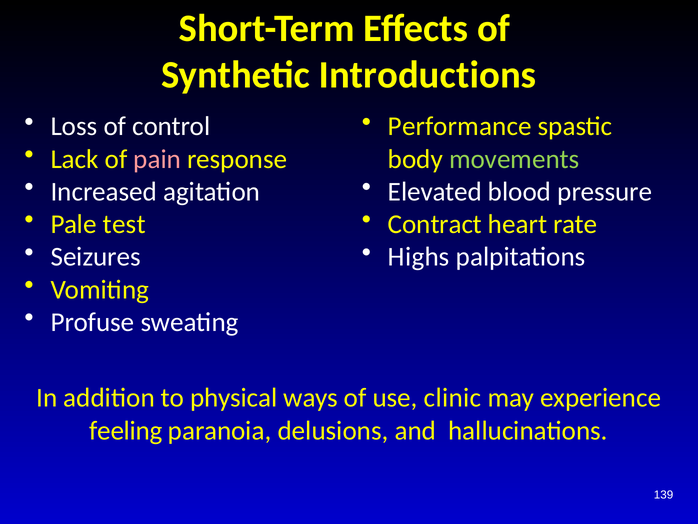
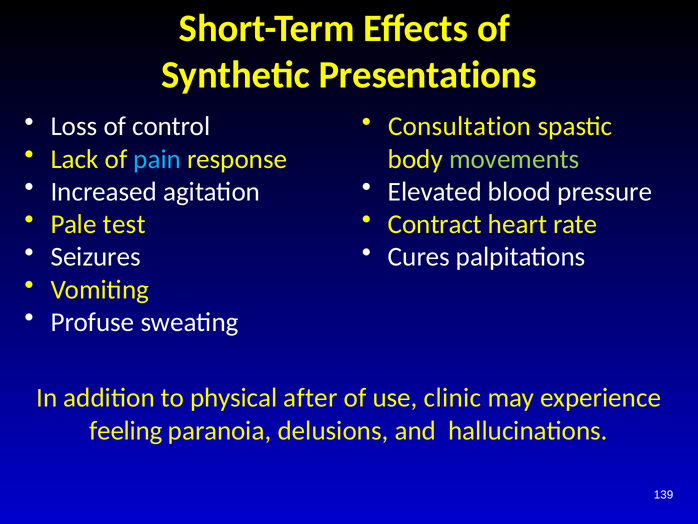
Introductions: Introductions -> Presentations (428, 75)
Performance: Performance -> Consultation (460, 126)
pain colour: pink -> light blue (157, 159)
Highs: Highs -> Cures (419, 257)
ways: ways -> after (311, 398)
